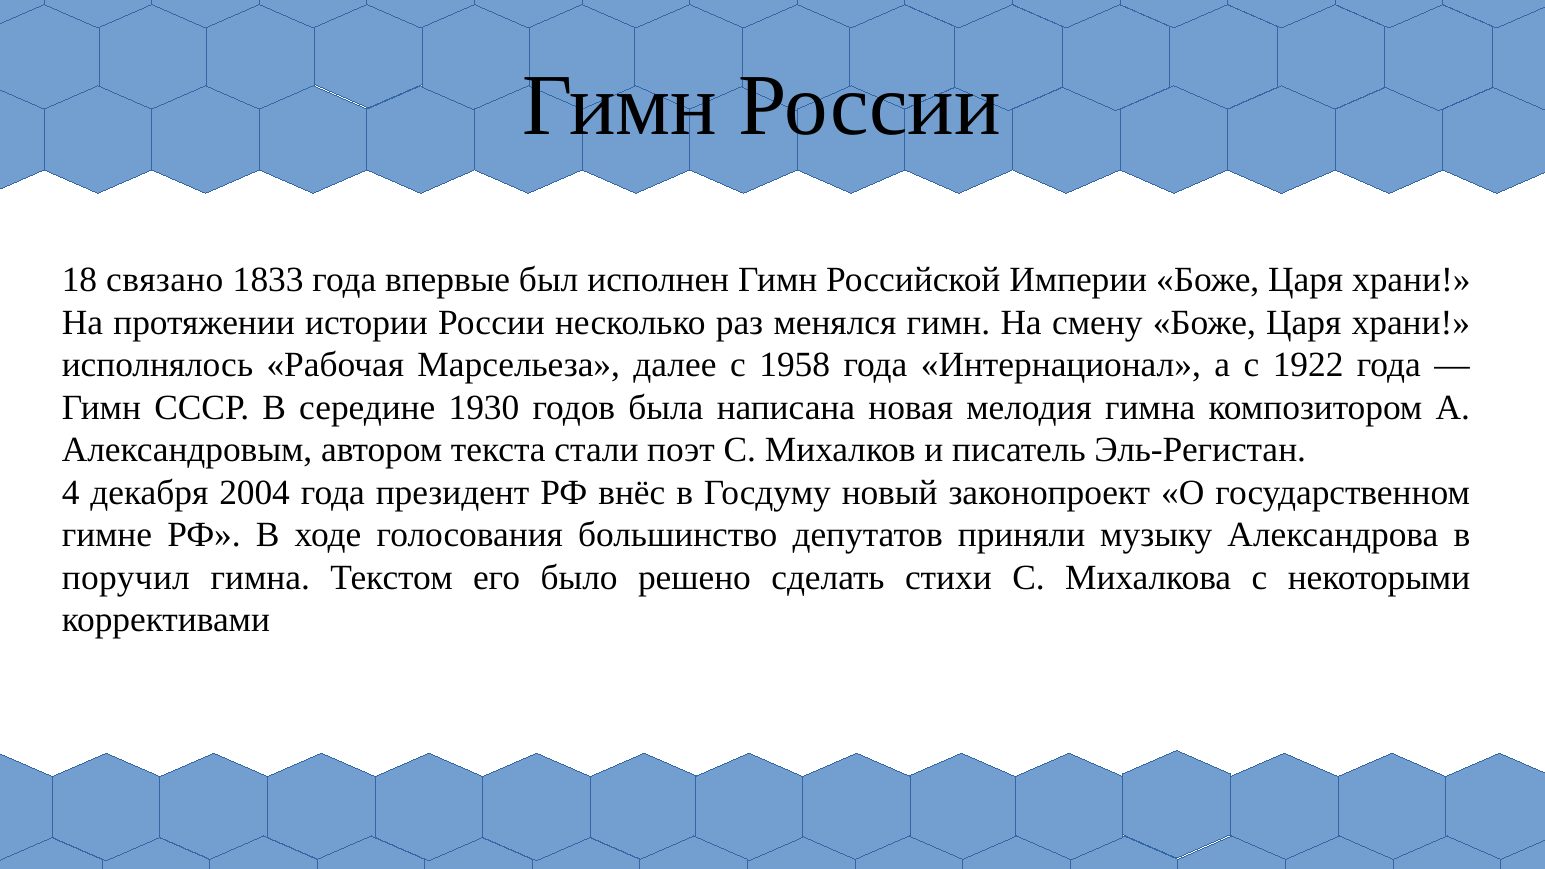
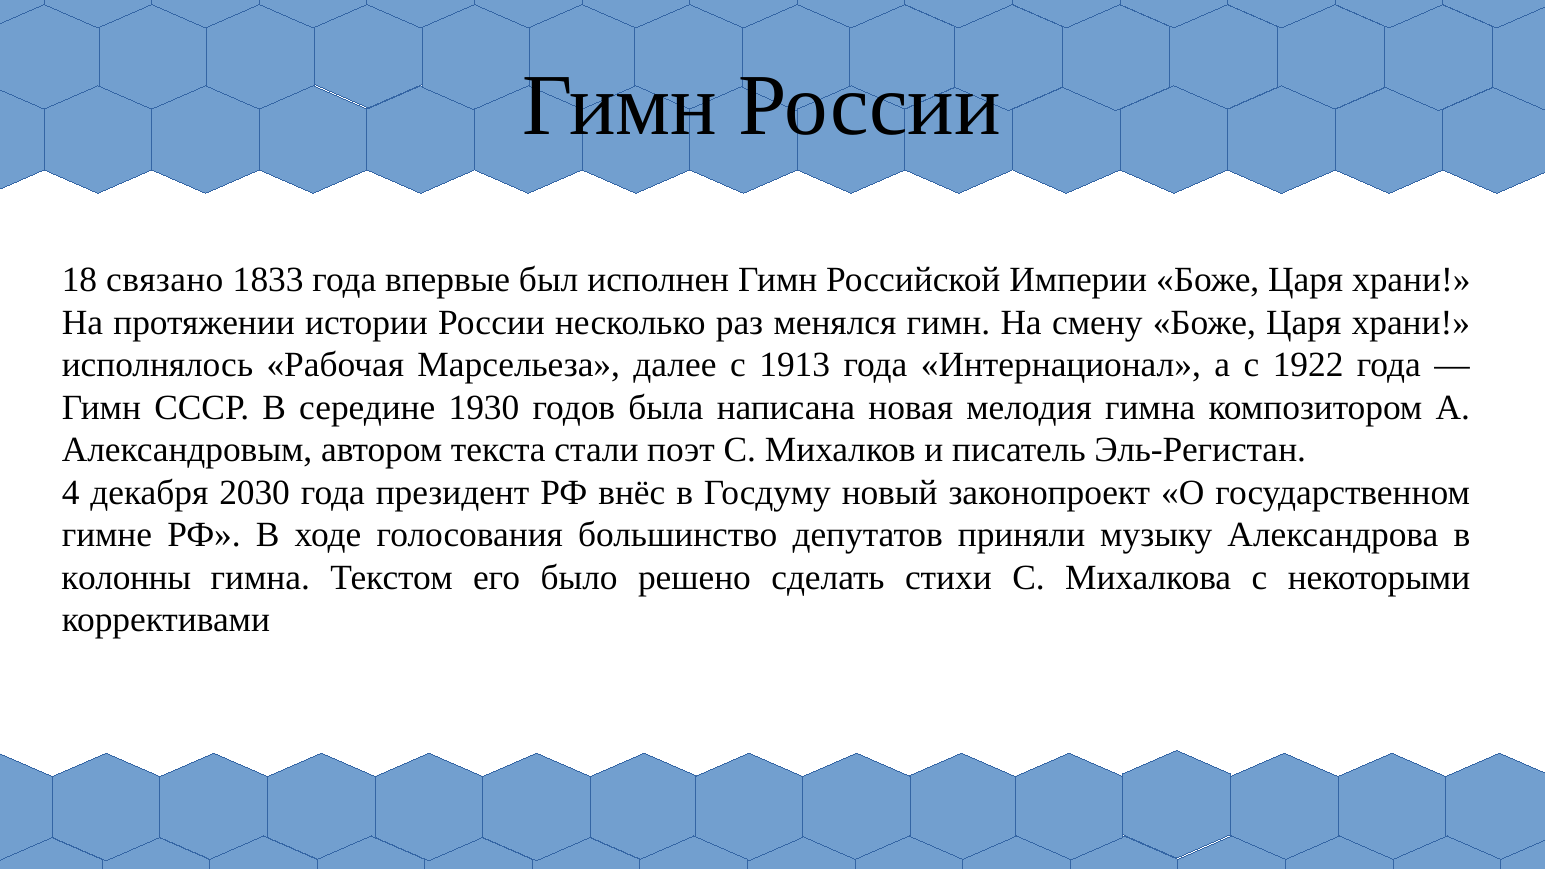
1958: 1958 -> 1913 (795, 365)
2004: 2004 -> 2030 (255, 493)
поручил: поручил -> колонны (126, 578)
